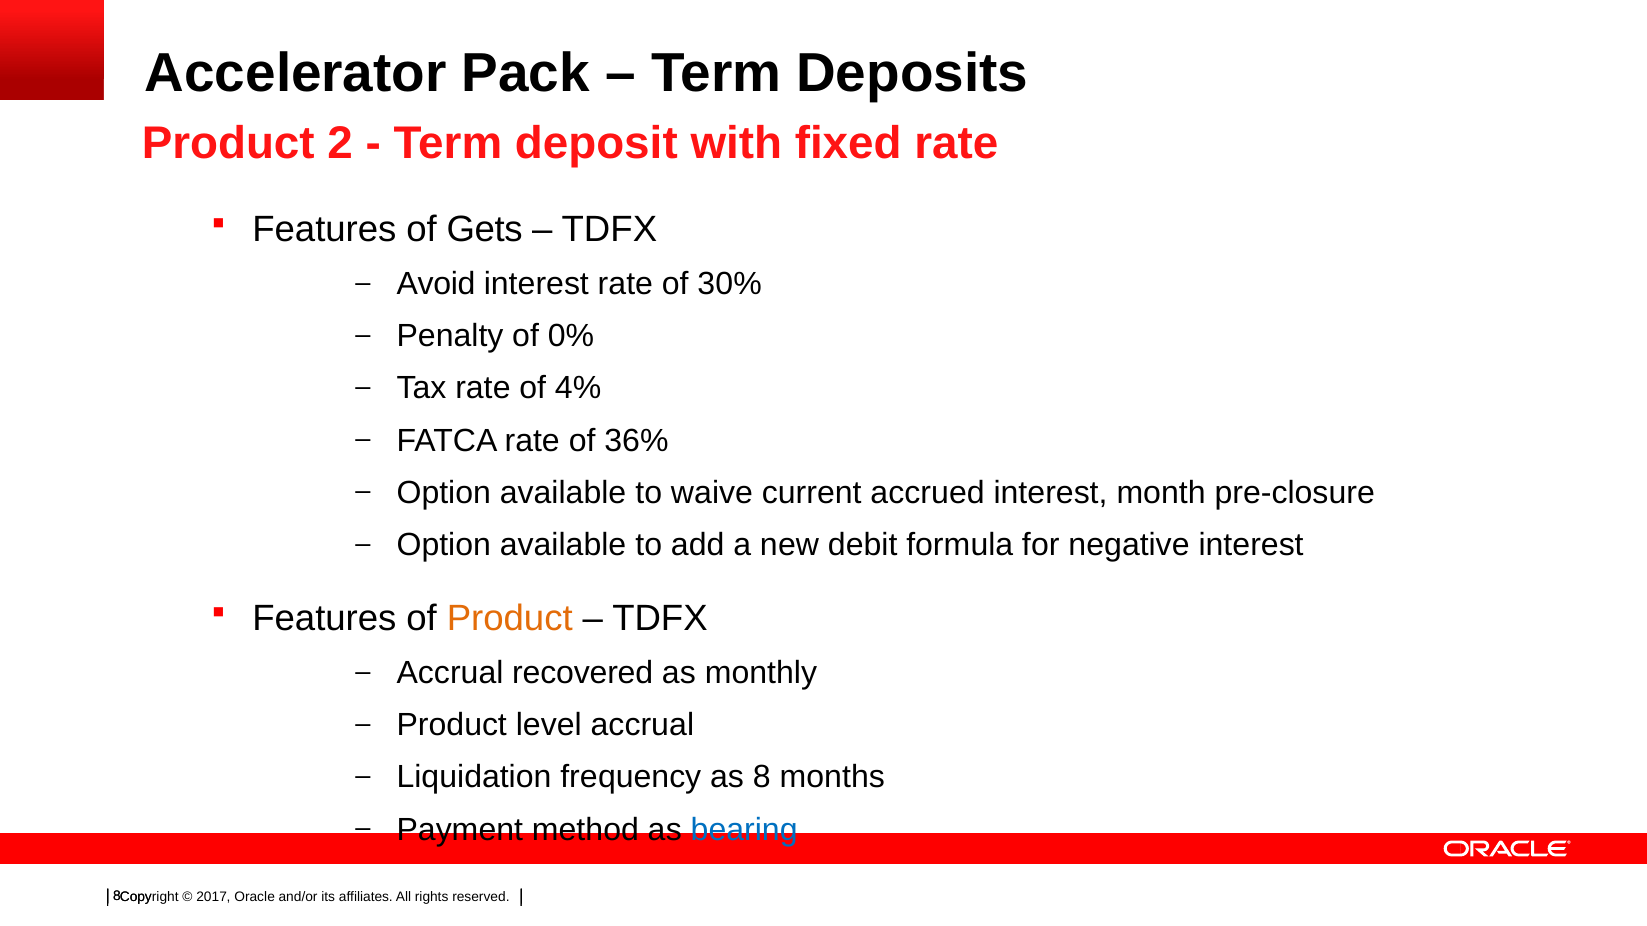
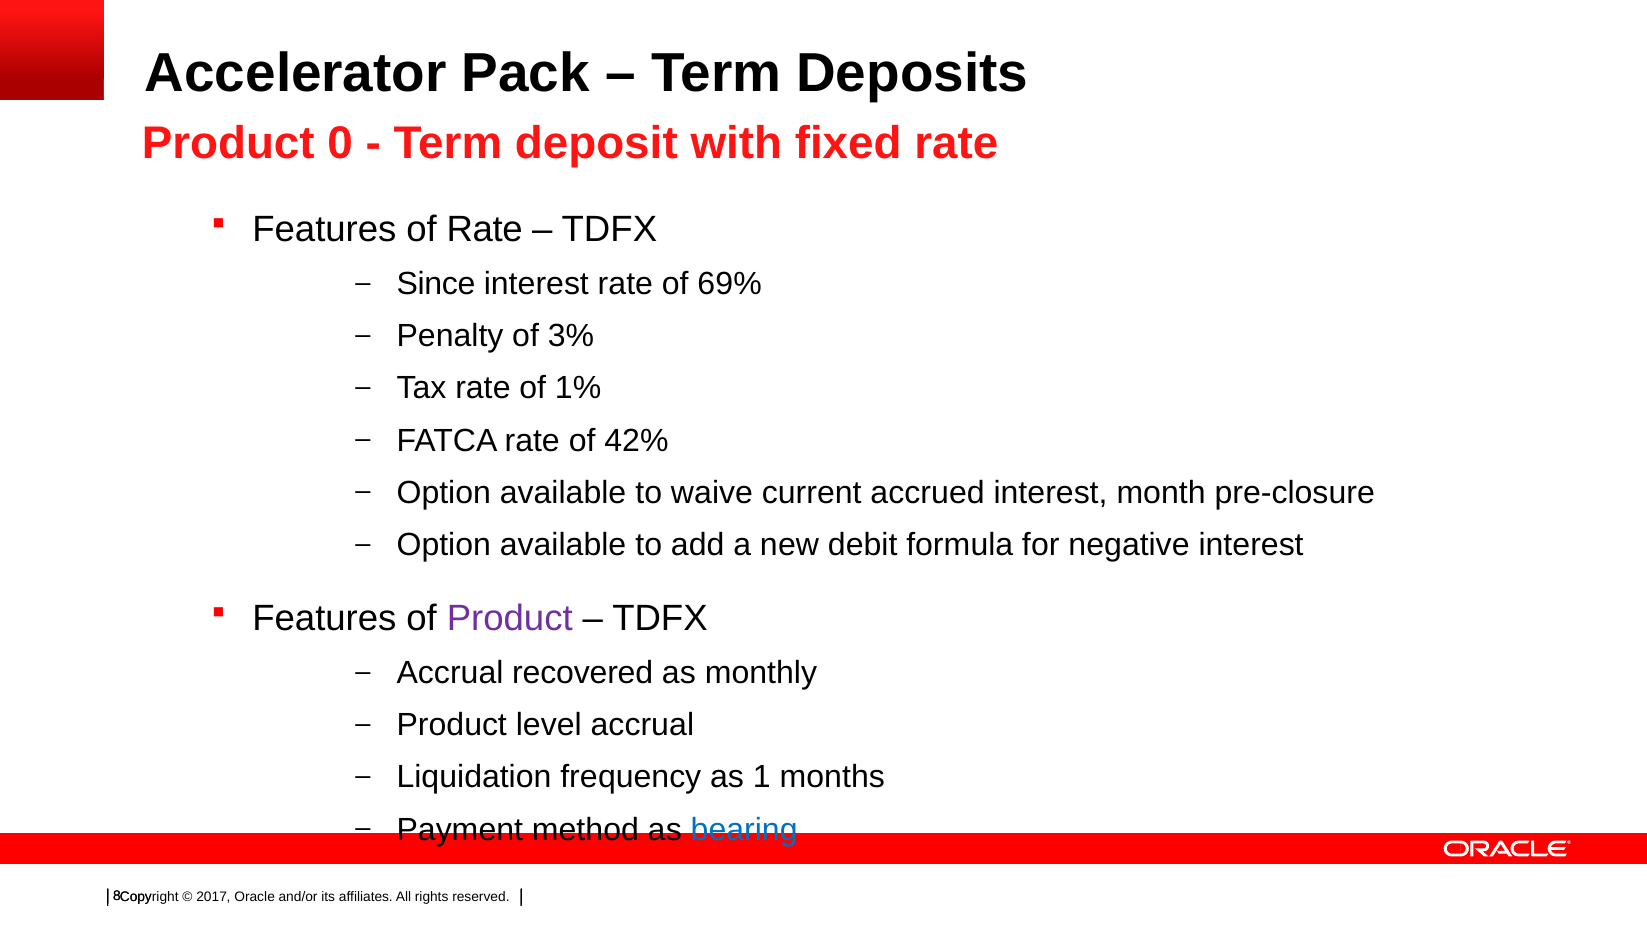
2: 2 -> 0 (340, 144)
of Gets: Gets -> Rate (485, 230)
Avoid: Avoid -> Since (436, 284)
30%: 30% -> 69% (730, 284)
0%: 0% -> 3% (571, 336)
4%: 4% -> 1% (578, 389)
36%: 36% -> 42% (636, 441)
Product colour: orange -> purple (510, 619)
as 8: 8 -> 1 (762, 778)
